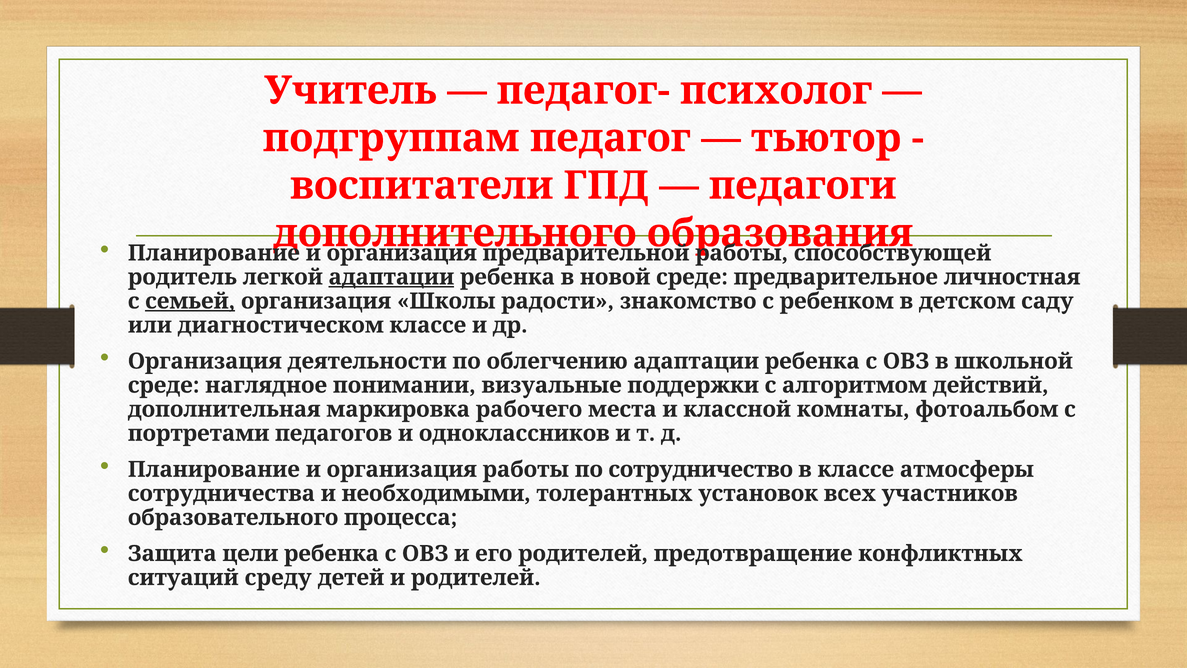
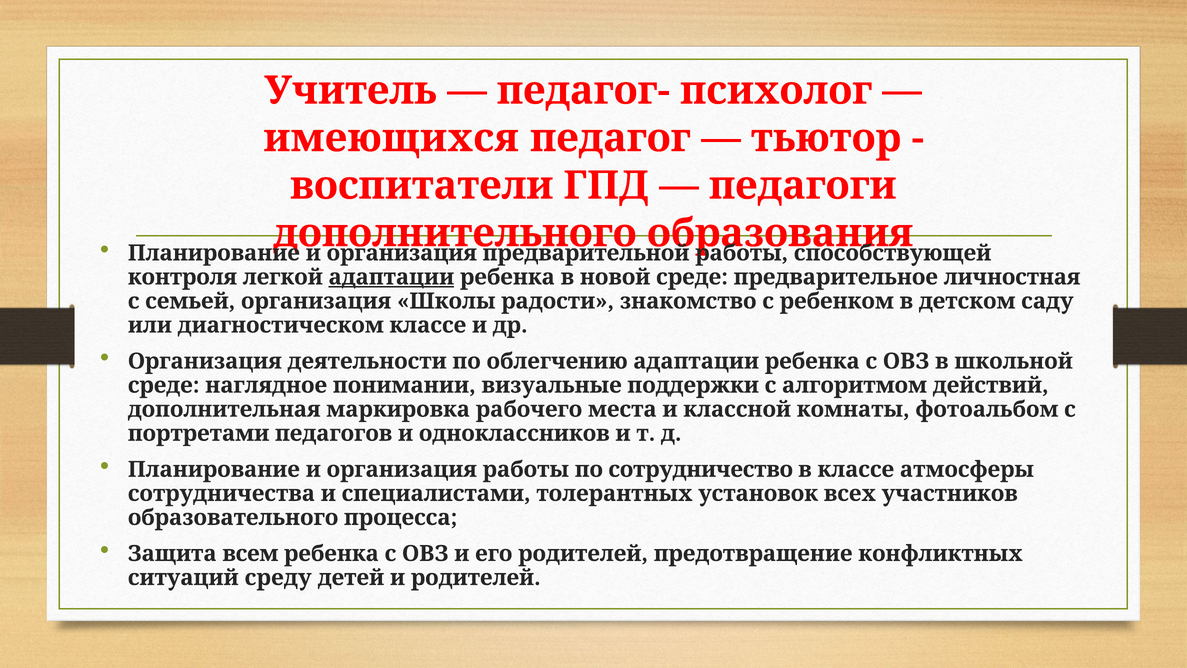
подгруппам: подгруппам -> имеющихся (391, 138)
родитель: родитель -> контроля (182, 277)
семьей underline: present -> none (190, 301)
необходимыми: необходимыми -> специалистами (436, 493)
цели: цели -> всем (250, 553)
